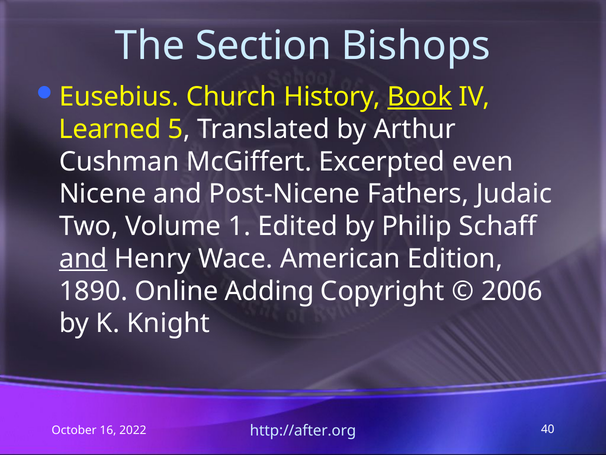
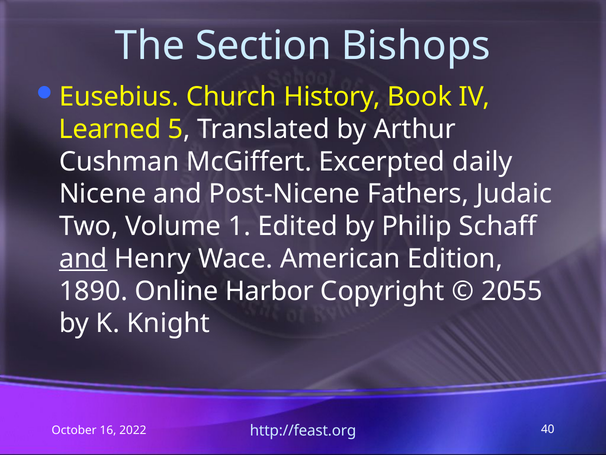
Book underline: present -> none (420, 97)
even: even -> daily (483, 161)
Adding: Adding -> Harbor (270, 291)
2006: 2006 -> 2055 (512, 291)
http://after.org: http://after.org -> http://feast.org (303, 430)
